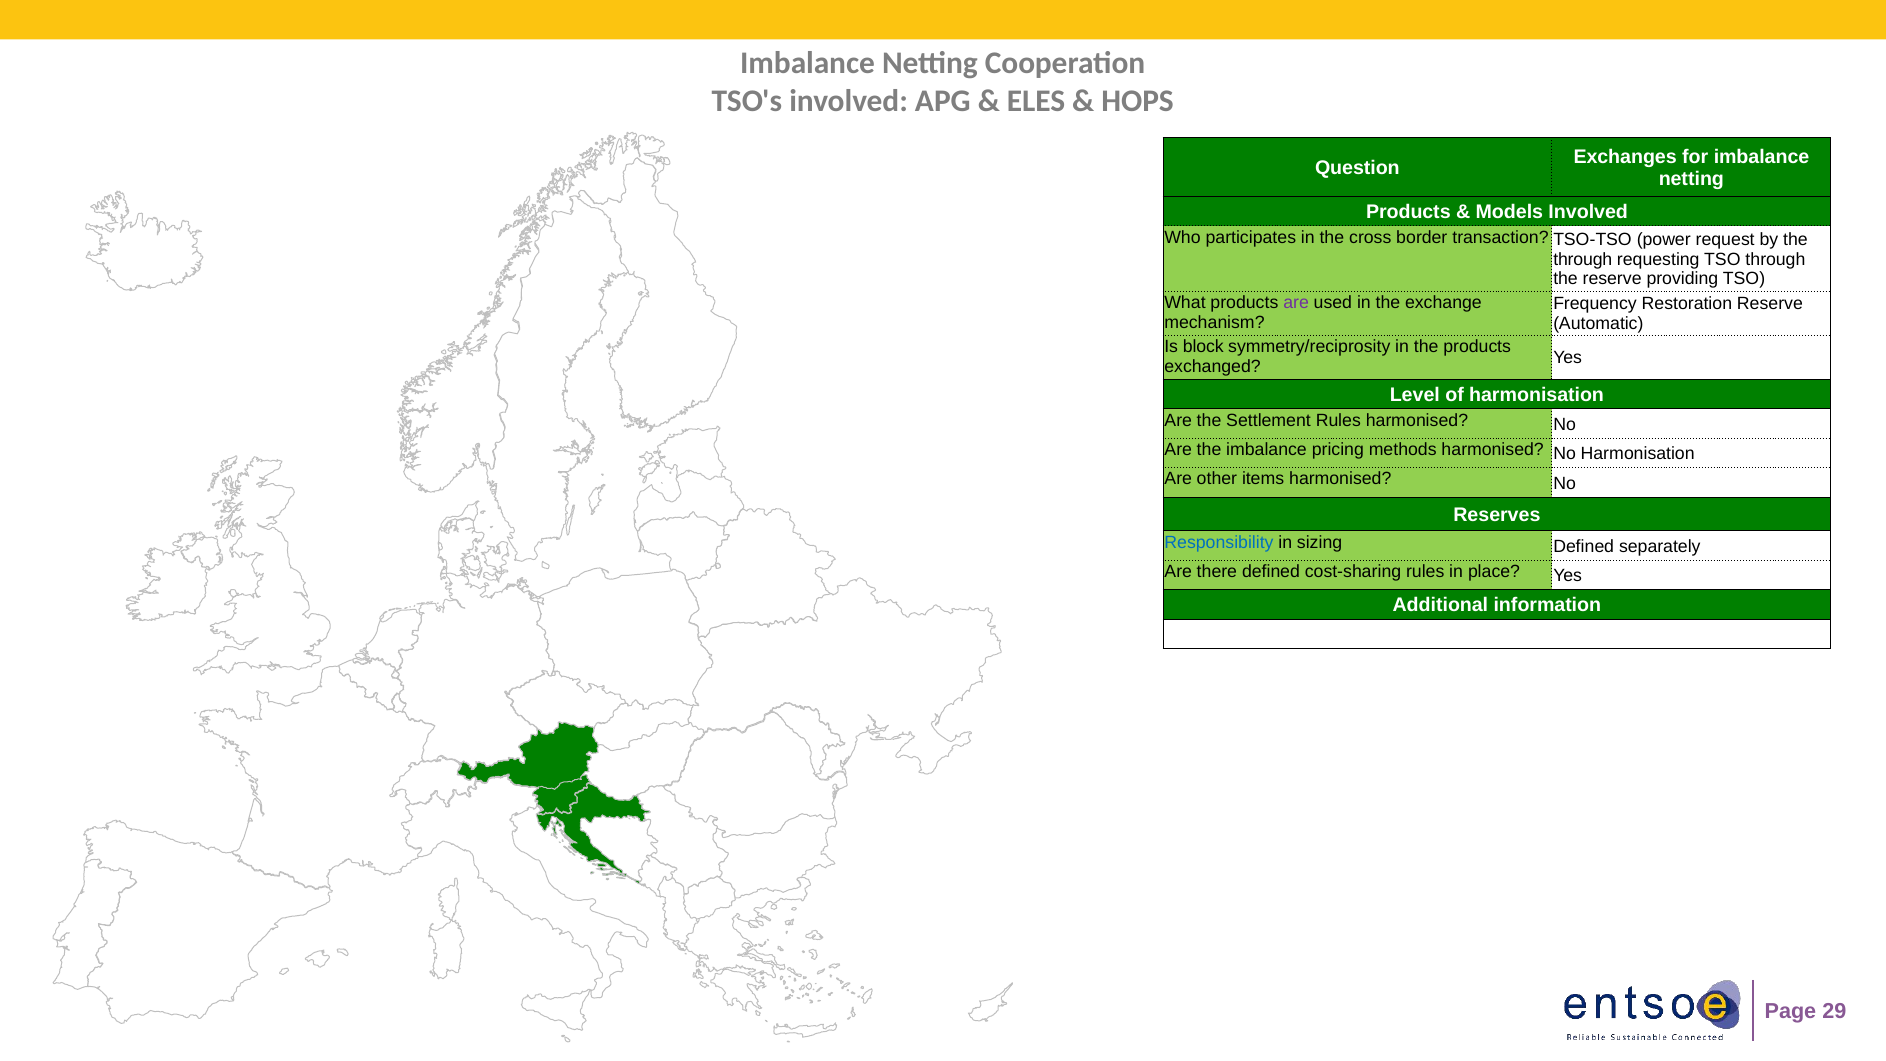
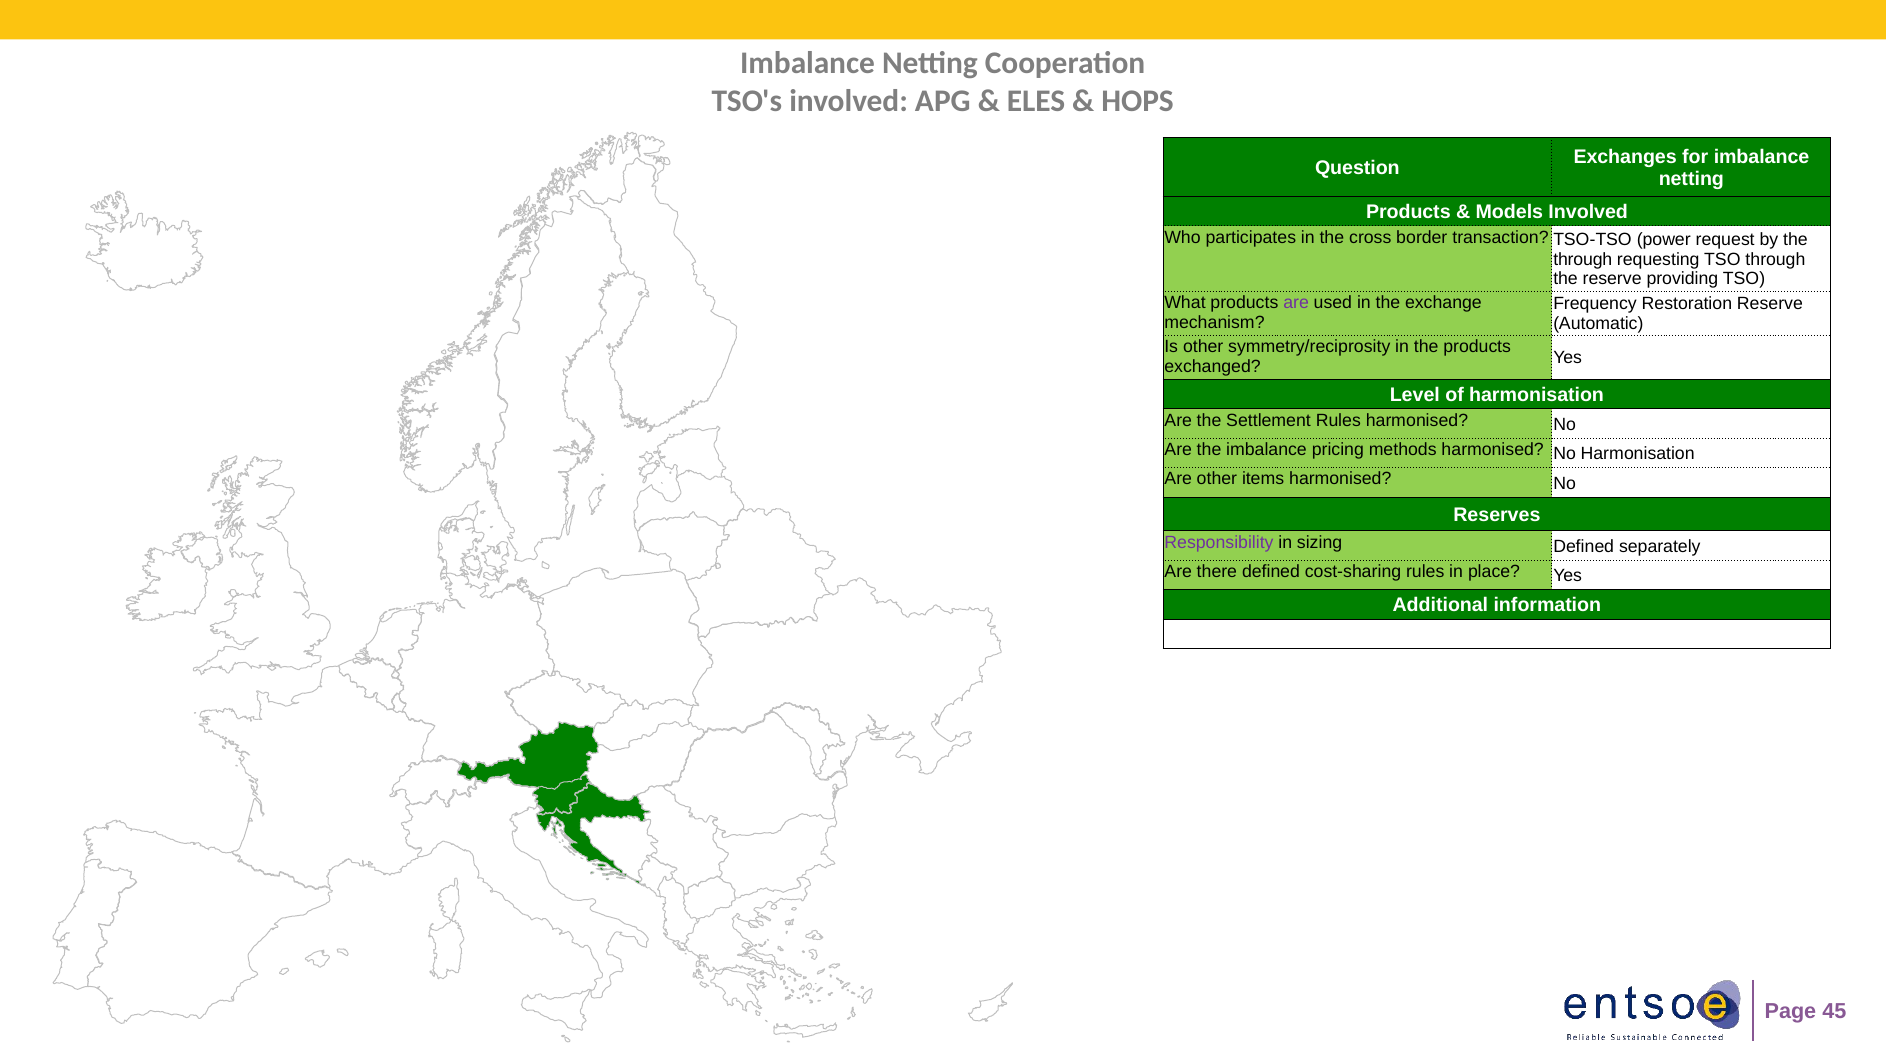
Is block: block -> other (1203, 347)
Responsibility colour: blue -> purple (1219, 542)
29: 29 -> 45 (1834, 1012)
